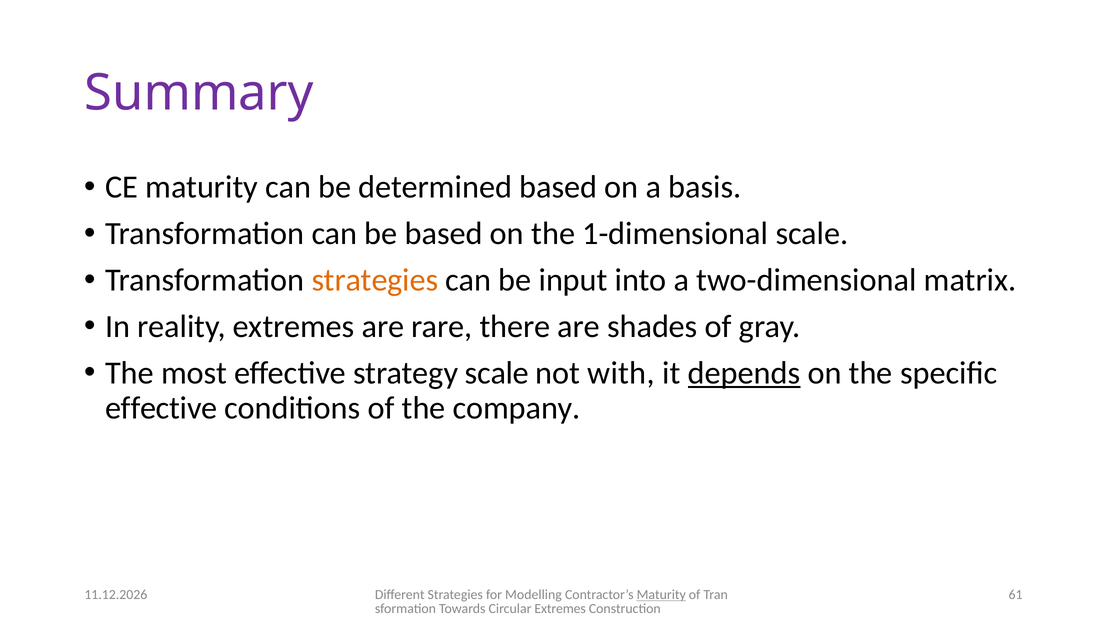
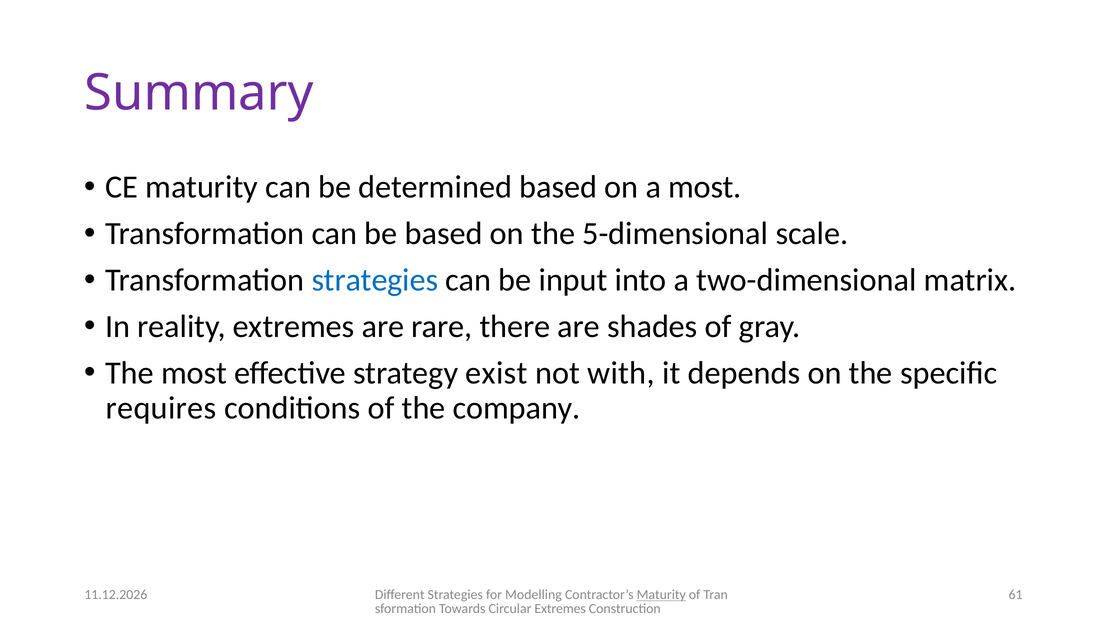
a basis: basis -> most (705, 187)
1-dimensional: 1-dimensional -> 5-dimensional (675, 234)
strategies colour: orange -> blue (375, 280)
strategy scale: scale -> exist (497, 373)
depends underline: present -> none (744, 373)
effective: effective -> requires (161, 408)
